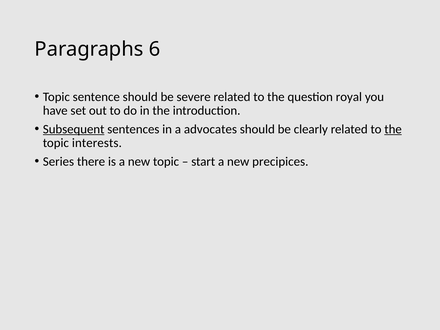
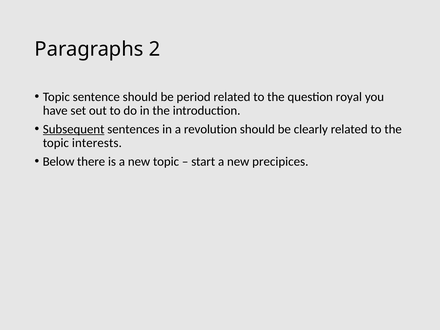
6: 6 -> 2 (154, 49)
severe: severe -> period (194, 97)
advocates: advocates -> revolution (210, 129)
the underline: present -> none (393, 129)
Series: Series -> Below (59, 162)
